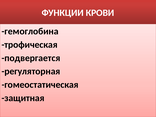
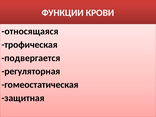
гемоглобина: гемоглобина -> относящаяся (30, 31)
